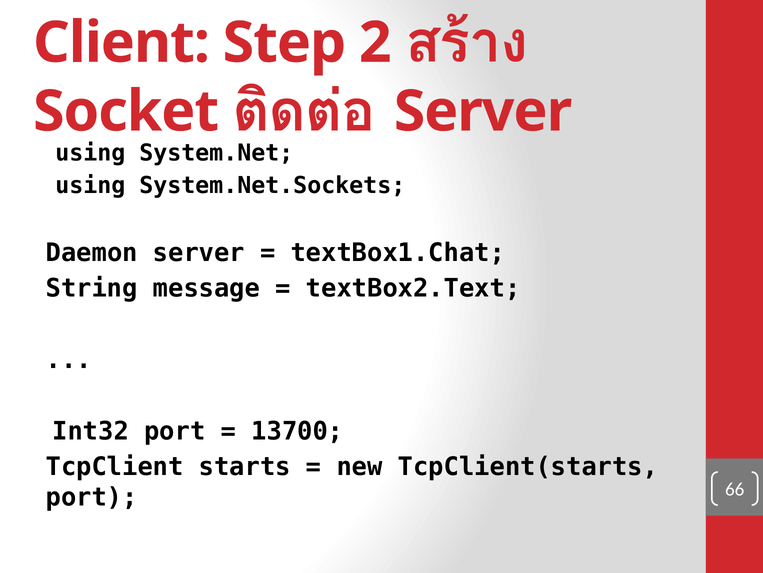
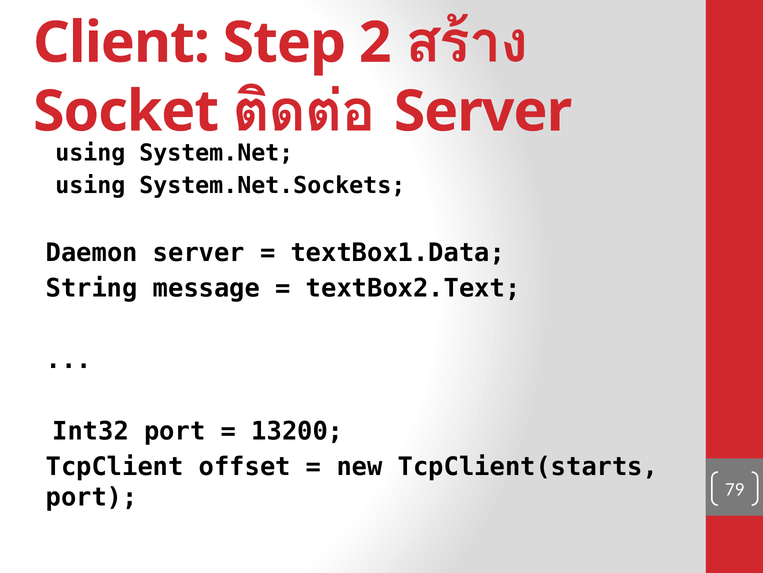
textBox1.Chat: textBox1.Chat -> textBox1.Data (398, 253)
13700: 13700 -> 13200 (297, 431)
starts: starts -> offset (245, 466)
66: 66 -> 79 (735, 489)
